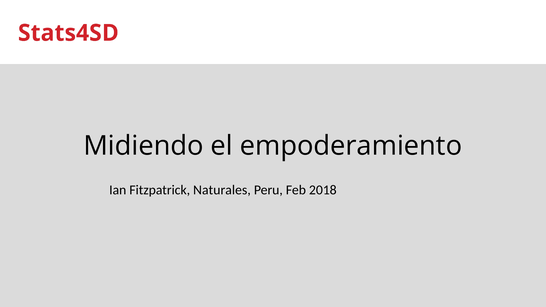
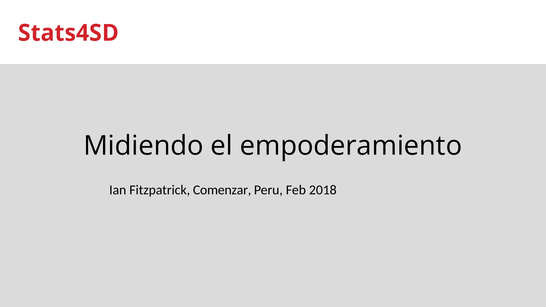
Naturales: Naturales -> Comenzar (222, 190)
